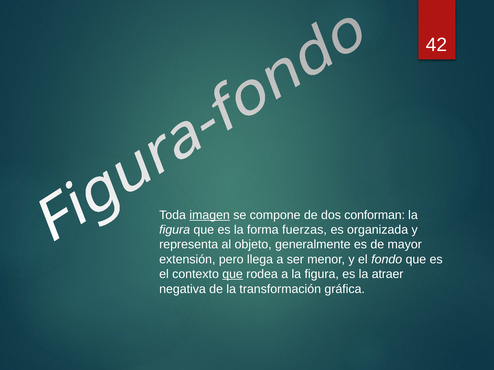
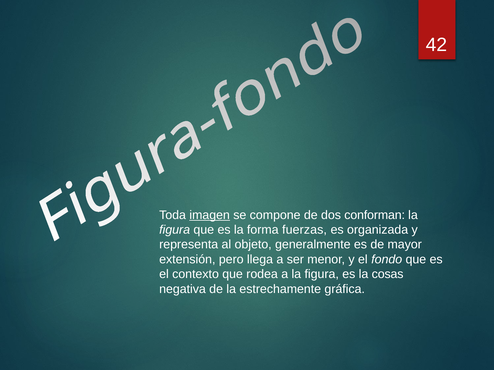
que underline: present -> none (233, 275)
atraer: atraer -> cosas (388, 275)
transformación: transformación -> estrechamente (280, 289)
